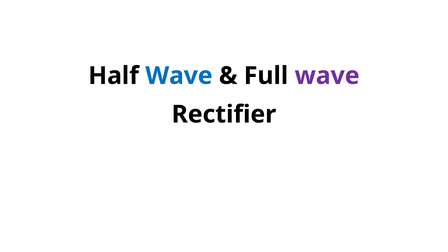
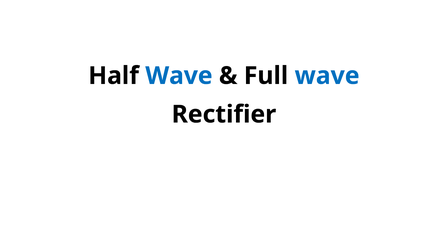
wave colour: purple -> blue (327, 76)
